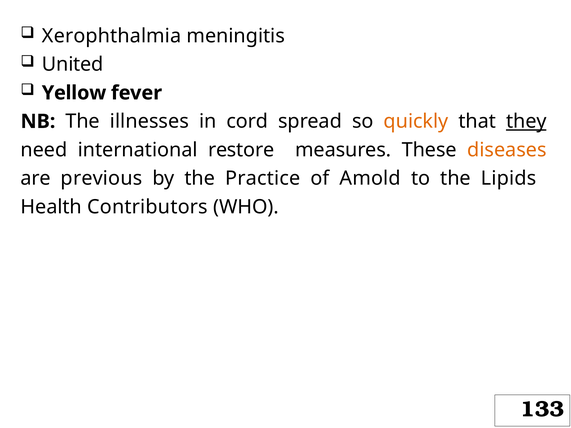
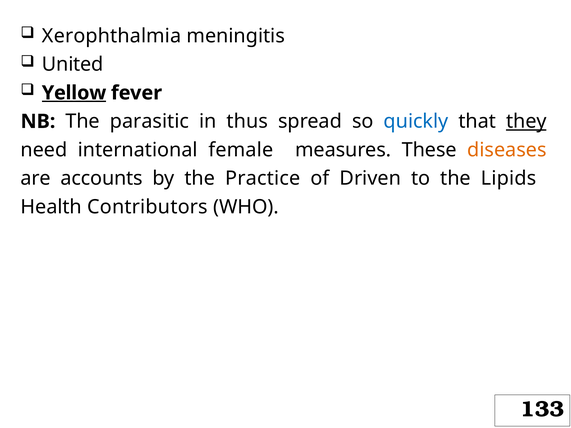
Yellow underline: none -> present (74, 93)
illnesses: illnesses -> parasitic (149, 121)
cord: cord -> thus (247, 121)
quickly colour: orange -> blue (416, 121)
restore: restore -> female (241, 150)
previous: previous -> accounts (102, 178)
Amold: Amold -> Driven (370, 178)
